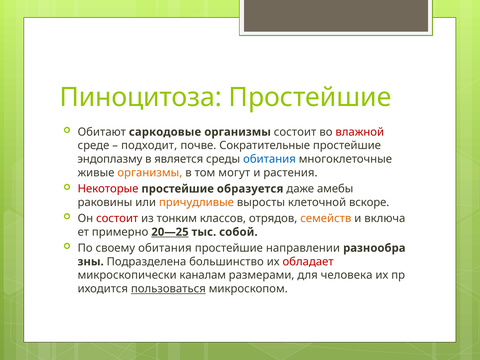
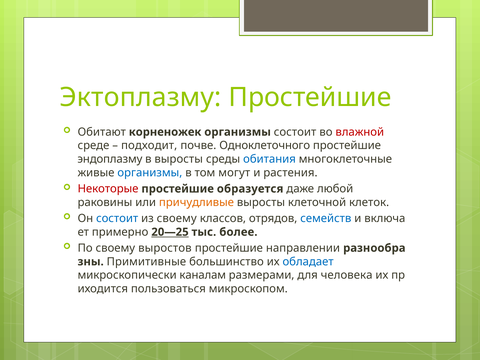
Пиноцитоза: Пиноцитоза -> Эктоплазму (141, 97)
саркодовые: саркодовые -> корненожек (165, 132)
Сократительные: Сократительные -> Одноклеточного (265, 146)
в является: является -> выросты (179, 159)
организмы colour: orange -> blue (150, 173)
амебы: амебы -> любой (335, 189)
вскоре: вскоре -> клеток (369, 202)
состоит colour: red -> blue (117, 218)
из тонким: тонким -> своему (177, 218)
семейств colour: orange -> blue (326, 218)
собой: собой -> более (238, 232)
своему обитания: обитания -> выростов (165, 248)
Подразделена: Подразделена -> Примитивные (146, 262)
обладает colour: red -> blue (308, 262)
пользоваться underline: present -> none (168, 289)
